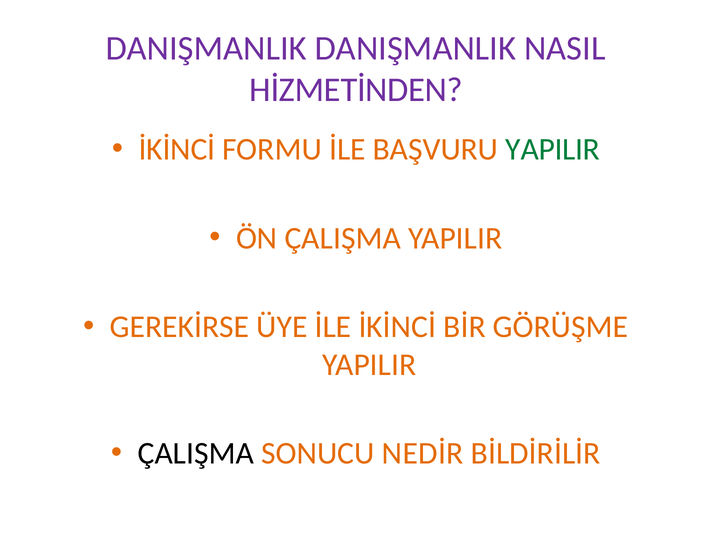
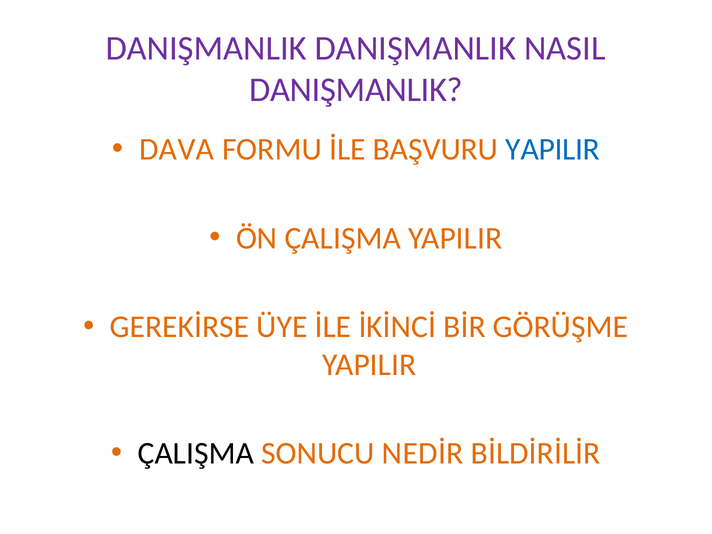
HİZMETİNDEN: HİZMETİNDEN -> DANIŞMANLIK (356, 90)
İKİNCİ: İKİNCİ -> DAVA (177, 149)
YAPILIR colour: green -> blue (553, 149)
